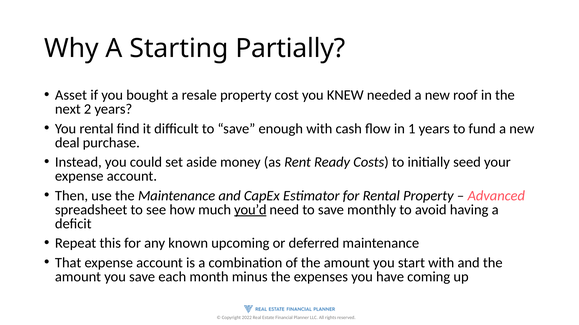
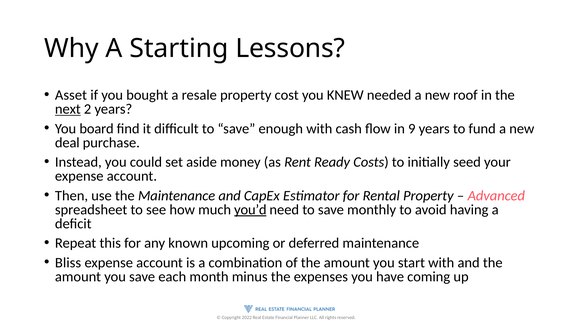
Partially: Partially -> Lessons (290, 49)
next underline: none -> present (68, 109)
You rental: rental -> board (97, 129)
1: 1 -> 9 (412, 129)
That: That -> Bliss (68, 263)
